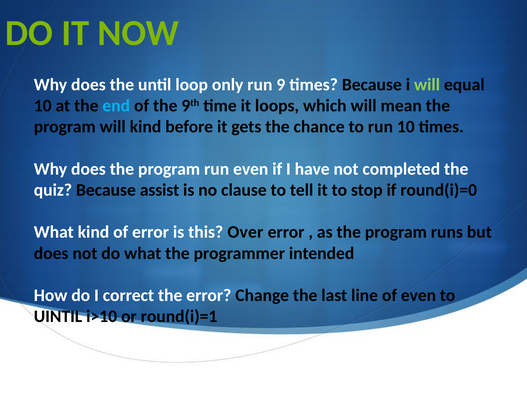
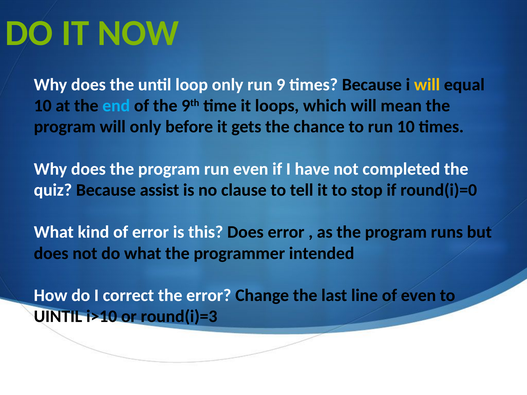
will colour: light green -> yellow (427, 85)
will kind: kind -> only (145, 127)
this Over: Over -> Does (245, 232)
round(i)=1: round(i)=1 -> round(i)=3 (179, 317)
